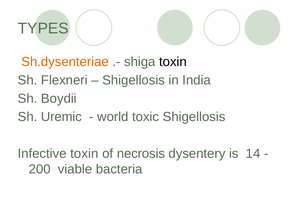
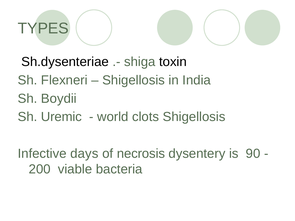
Sh.dysenteriae colour: orange -> black (65, 62)
toxic: toxic -> clots (146, 117)
Infective toxin: toxin -> days (84, 154)
14: 14 -> 90 (253, 154)
